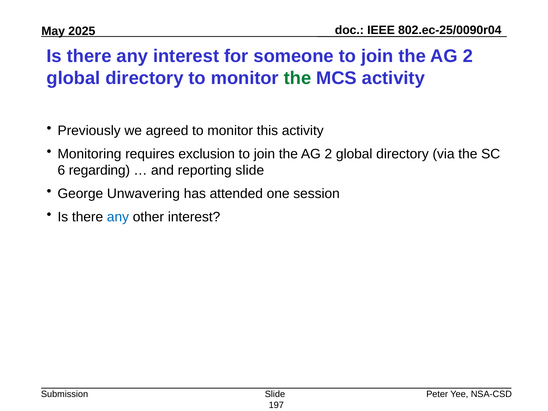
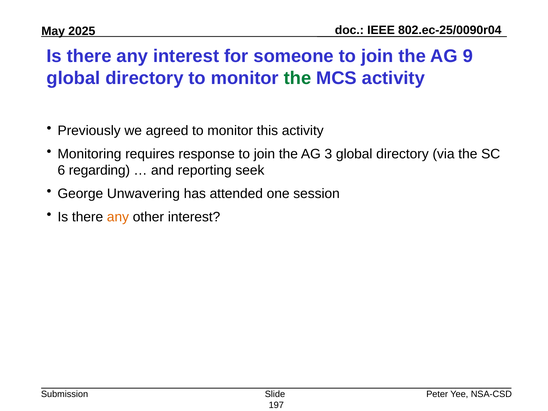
2: 2 -> 9 (468, 56)
exclusion: exclusion -> response (207, 154)
2: 2 -> 3 (328, 154)
reporting slide: slide -> seek (250, 170)
any colour: blue -> orange (118, 217)
